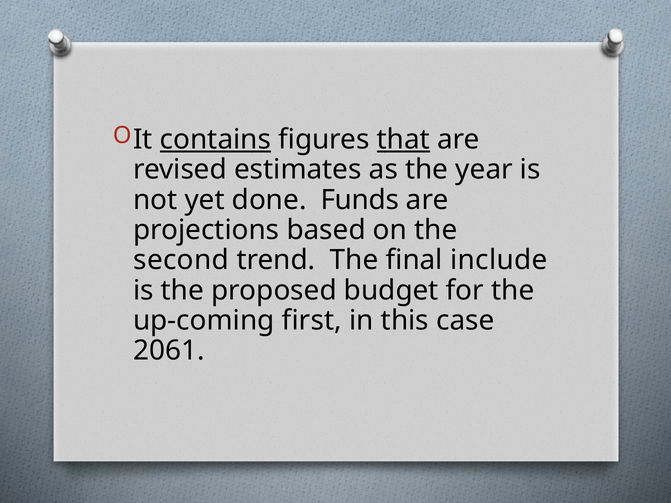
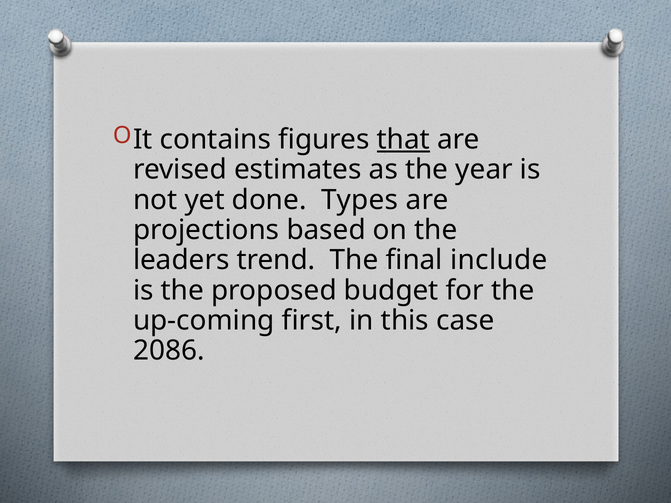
contains underline: present -> none (215, 140)
Funds: Funds -> Types (360, 200)
second: second -> leaders (181, 260)
2061: 2061 -> 2086 (169, 351)
